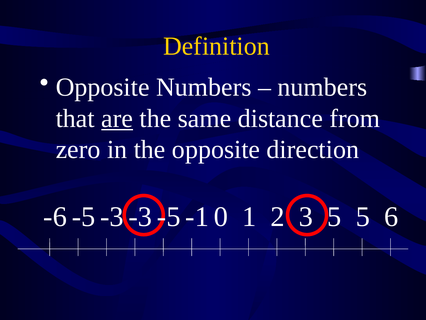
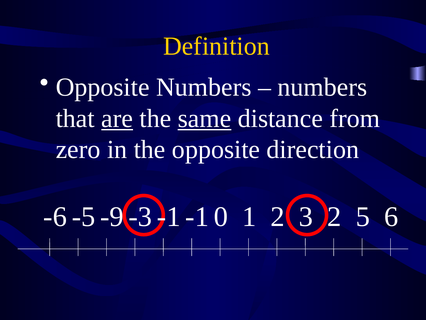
same underline: none -> present (205, 118)
-3: -3 -> -9 (112, 216)
-5: -5 -> -1 (169, 216)
3 5: 5 -> 2 (334, 216)
